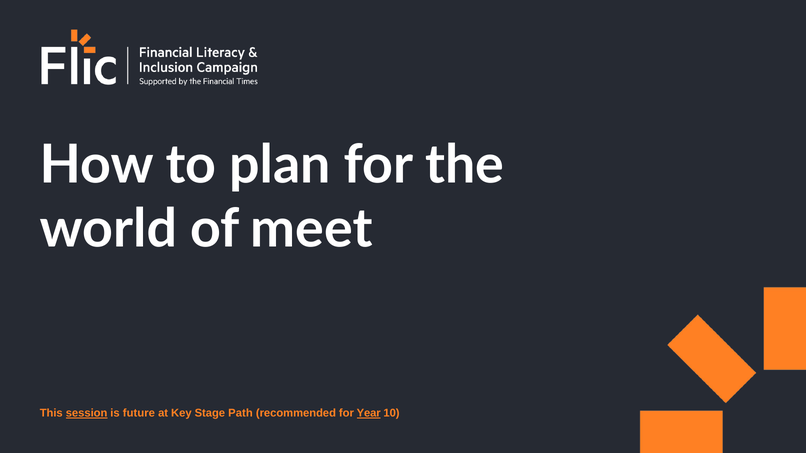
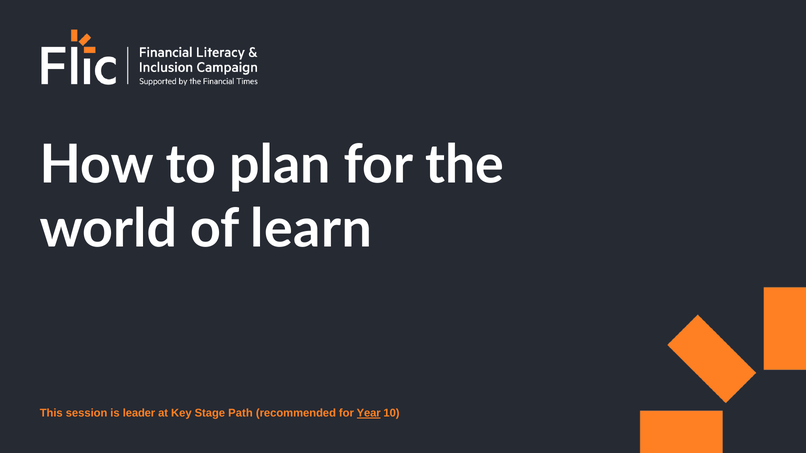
meet: meet -> learn (311, 229)
session underline: present -> none (87, 414)
future: future -> leader (139, 414)
